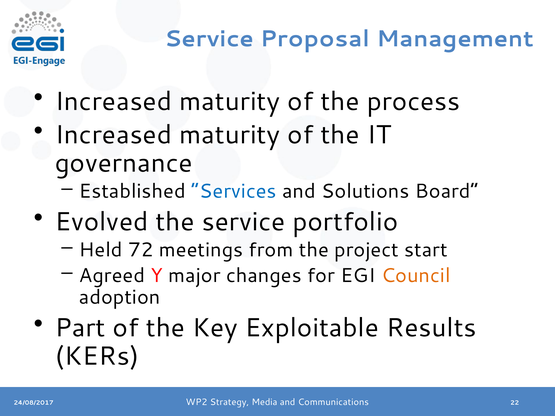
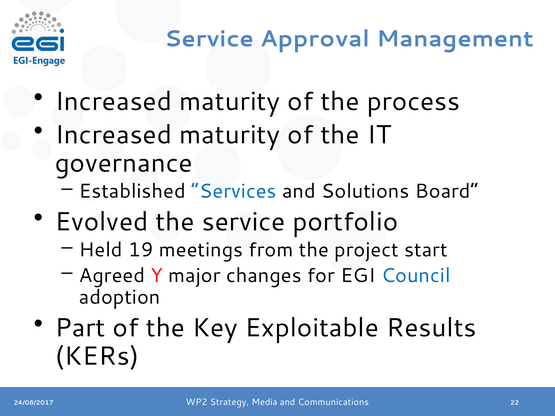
Proposal: Proposal -> Approval (315, 39)
72: 72 -> 19 (141, 250)
Council colour: orange -> blue (416, 276)
